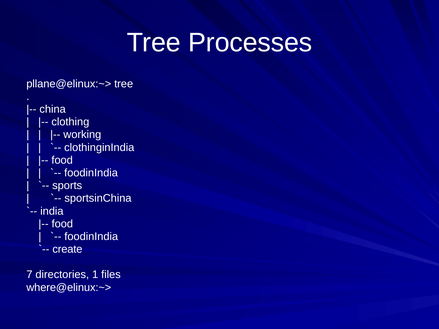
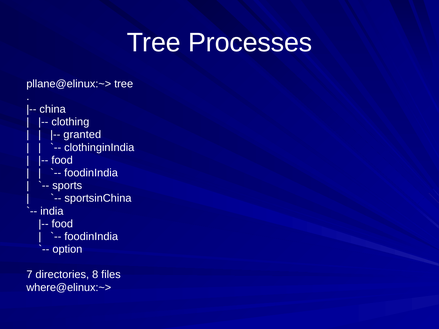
working: working -> granted (82, 135)
create: create -> option (67, 249)
1: 1 -> 8 (95, 275)
